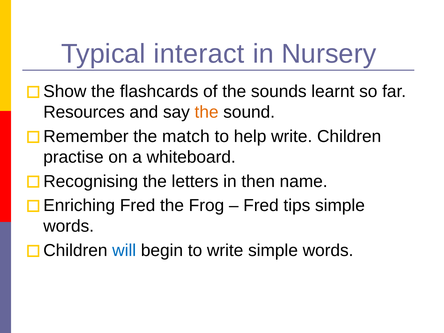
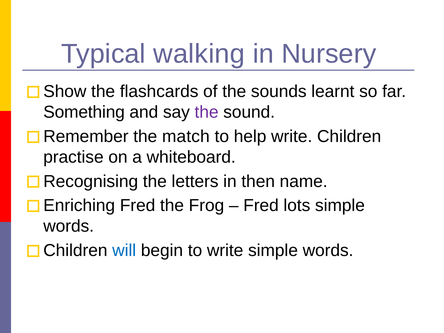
interact: interact -> walking (199, 54)
Resources: Resources -> Something (84, 112)
the colour: orange -> purple (207, 112)
tips: tips -> lots (297, 206)
